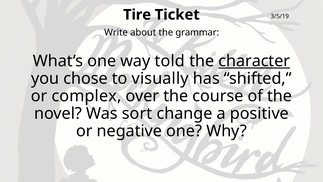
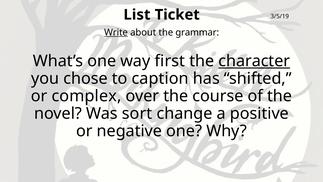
Tire: Tire -> List (137, 15)
Write underline: none -> present (116, 32)
told: told -> first (170, 61)
visually: visually -> caption (160, 78)
